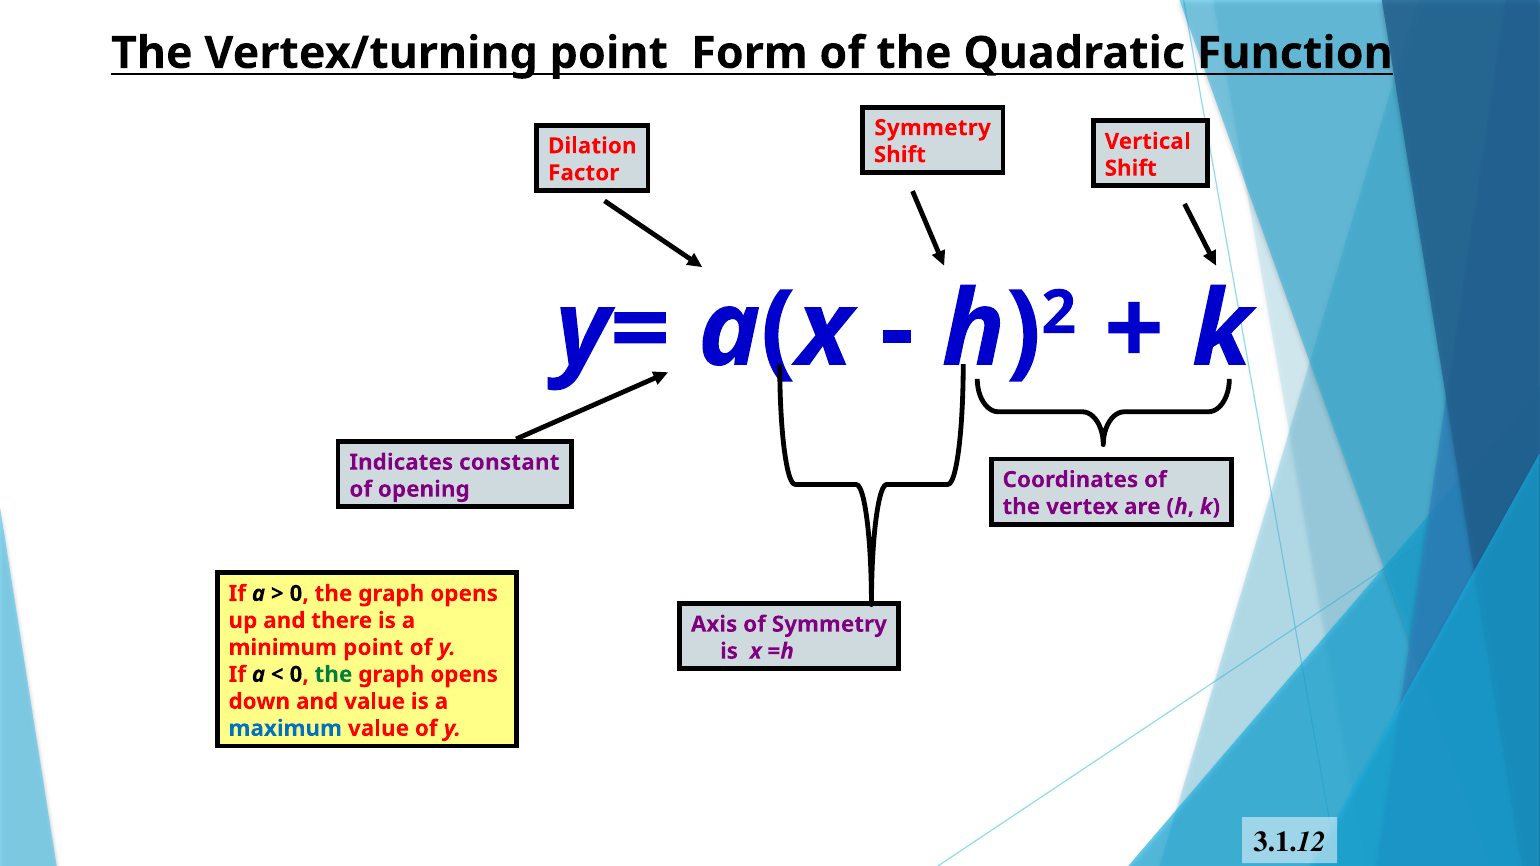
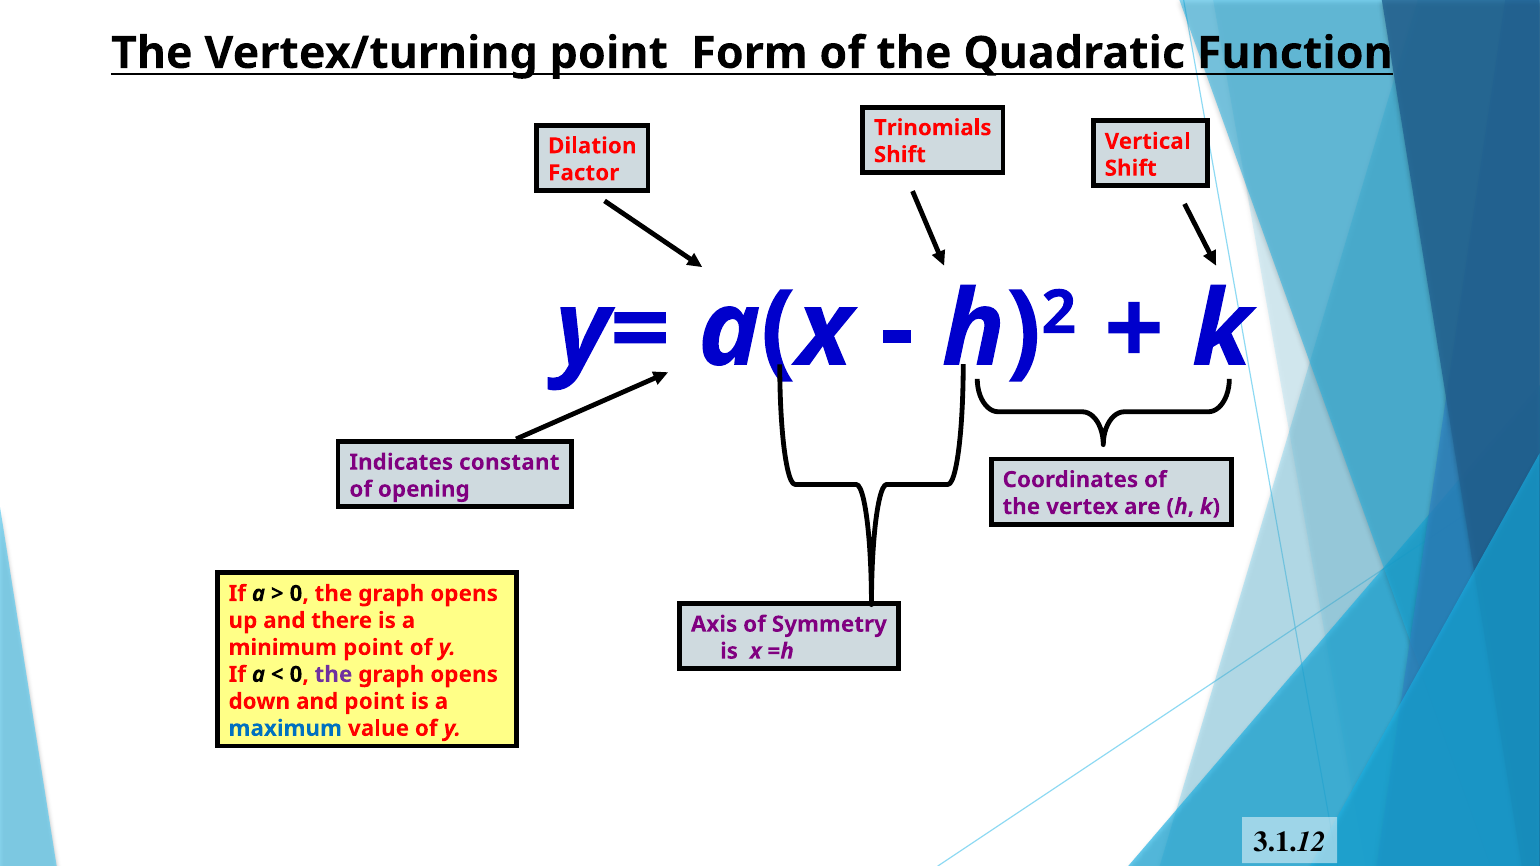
Symmetry: Symmetry -> Trinomials (933, 128)
the colour: green -> purple (333, 675)
and value: value -> point (374, 702)
